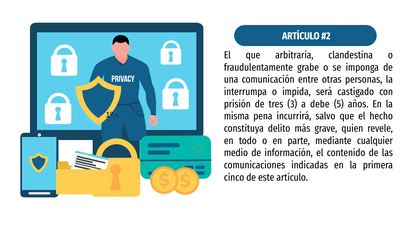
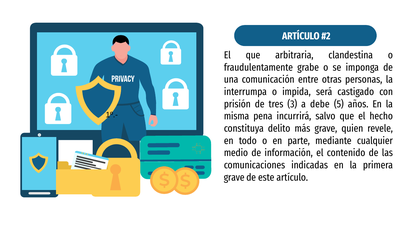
cinco: cinco -> grave (234, 177)
